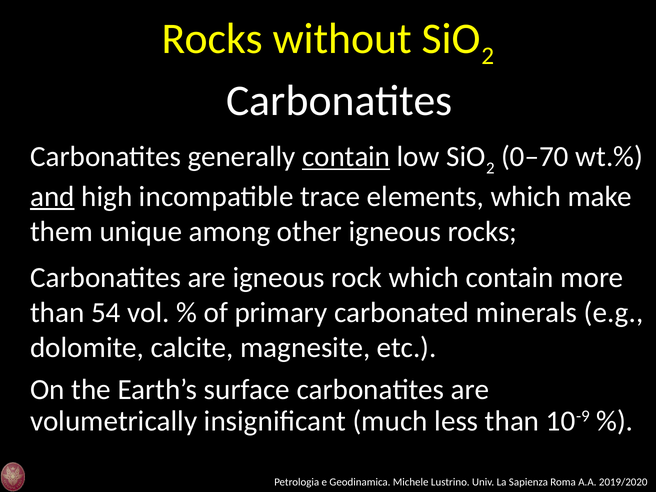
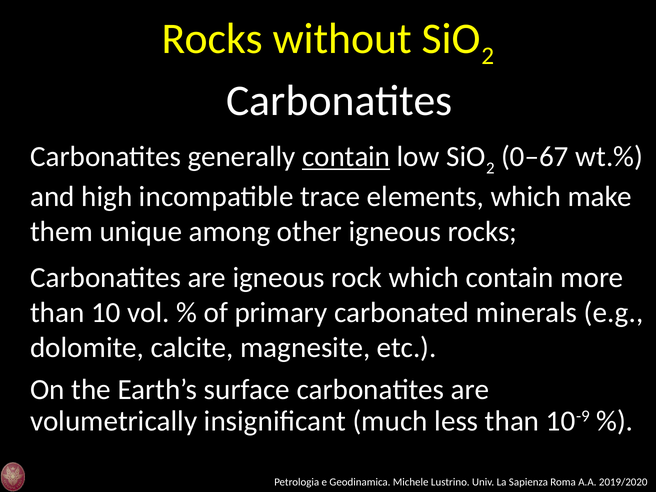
0–70: 0–70 -> 0–67 (535, 157)
and underline: present -> none (52, 197)
54: 54 -> 10 (106, 312)
